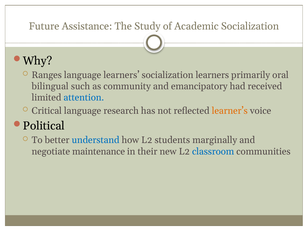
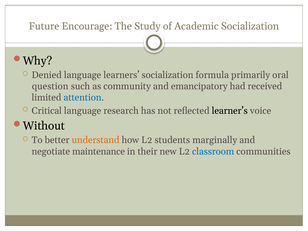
Assistance: Assistance -> Encourage (87, 26)
Ranges: Ranges -> Denied (47, 75)
socialization learners: learners -> formula (212, 75)
bilingual: bilingual -> question (50, 86)
learner’s colour: orange -> black (230, 111)
Political: Political -> Without (44, 126)
understand colour: blue -> orange (96, 140)
